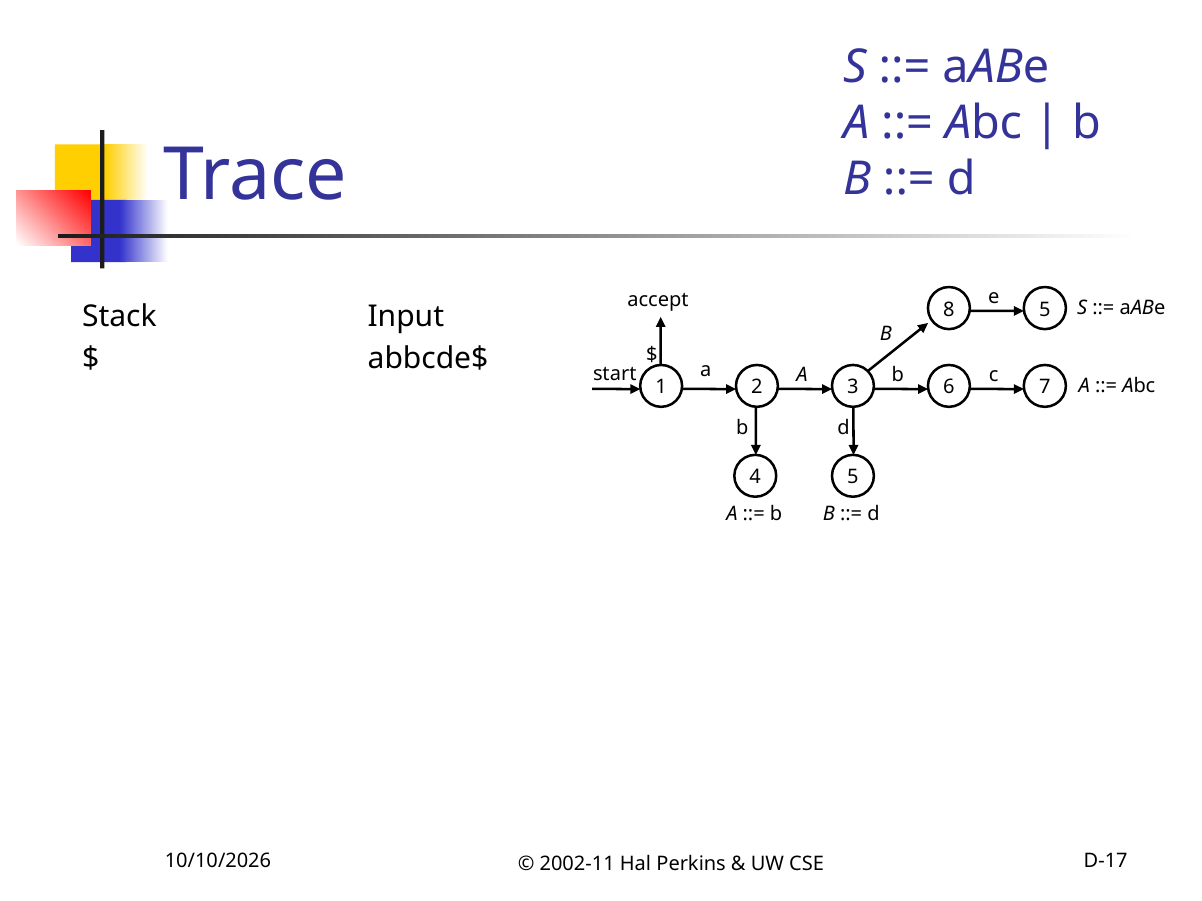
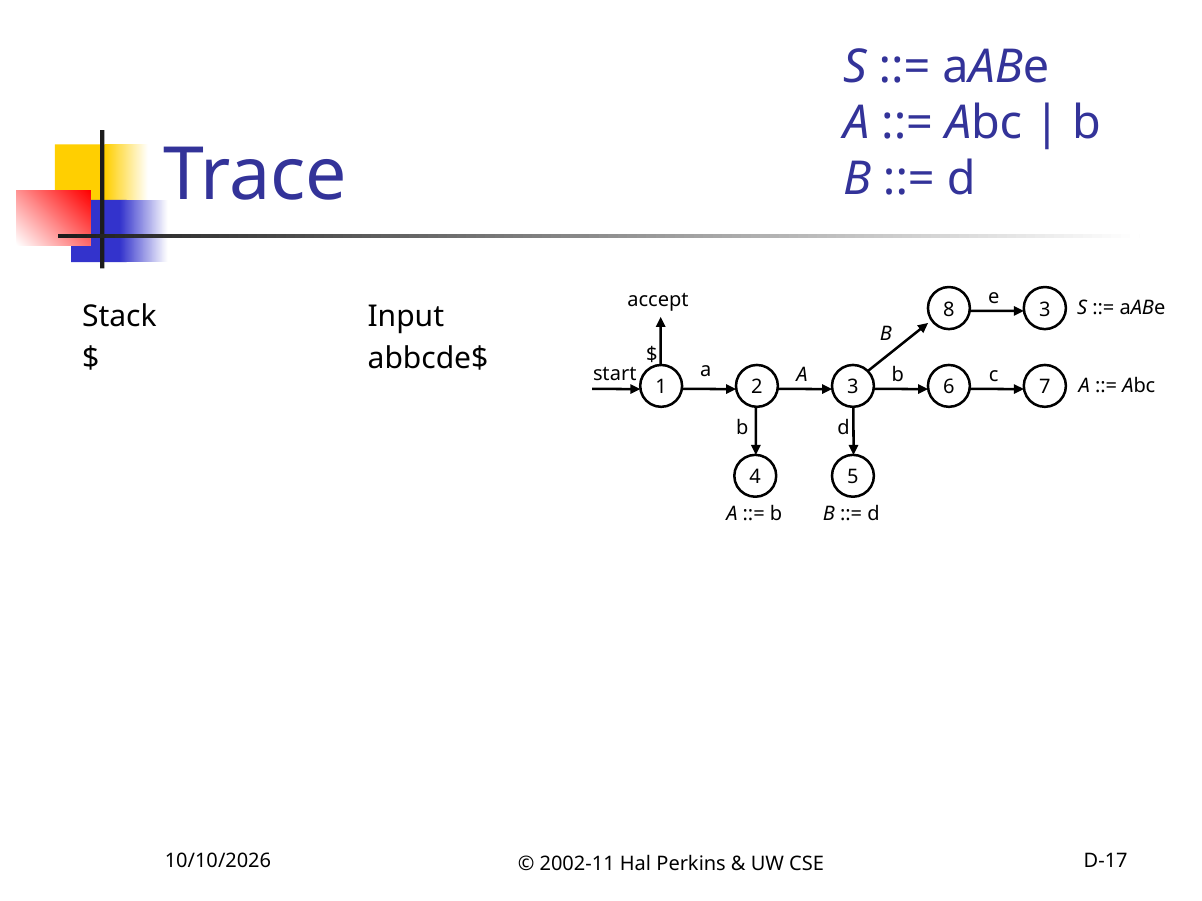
8 5: 5 -> 3 (1045, 310)
